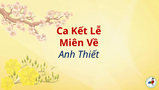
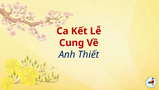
Miên: Miên -> Cung (72, 43)
